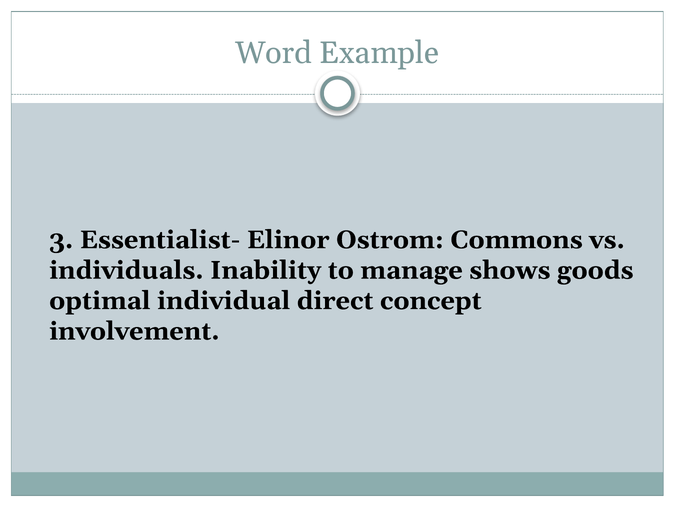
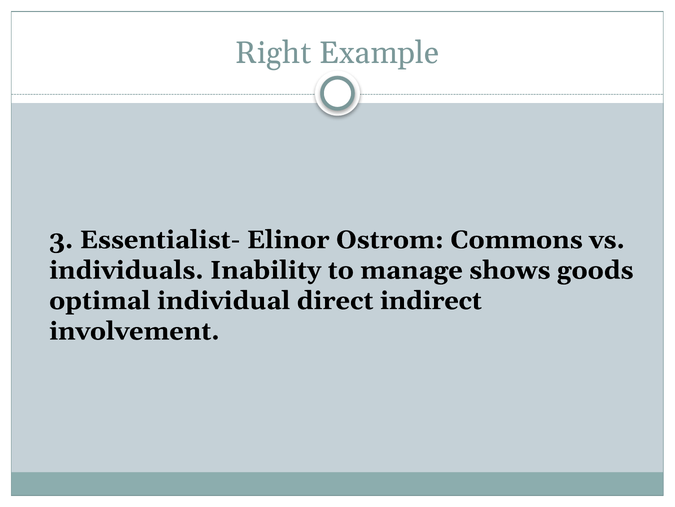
Word: Word -> Right (273, 53)
concept: concept -> indirect (431, 300)
